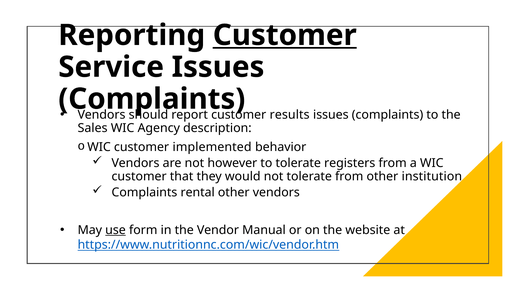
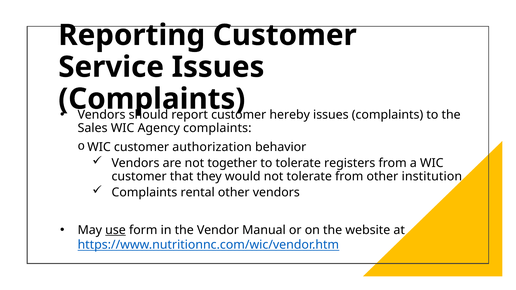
Customer underline: present -> none (285, 35)
results: results -> hereby (290, 115)
Agency description: description -> complaints (217, 128)
implemented: implemented -> authorization (212, 147)
however: however -> together (232, 163)
